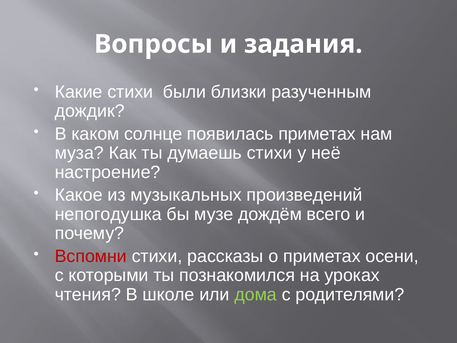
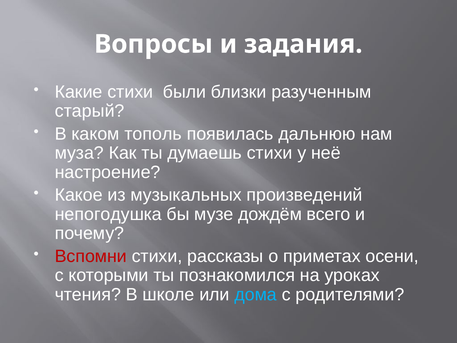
дождик: дождик -> старый (90, 111)
солнце: солнце -> тополь (153, 134)
появилась приметах: приметах -> дальнюю (317, 134)
дома colour: light green -> light blue (256, 294)
